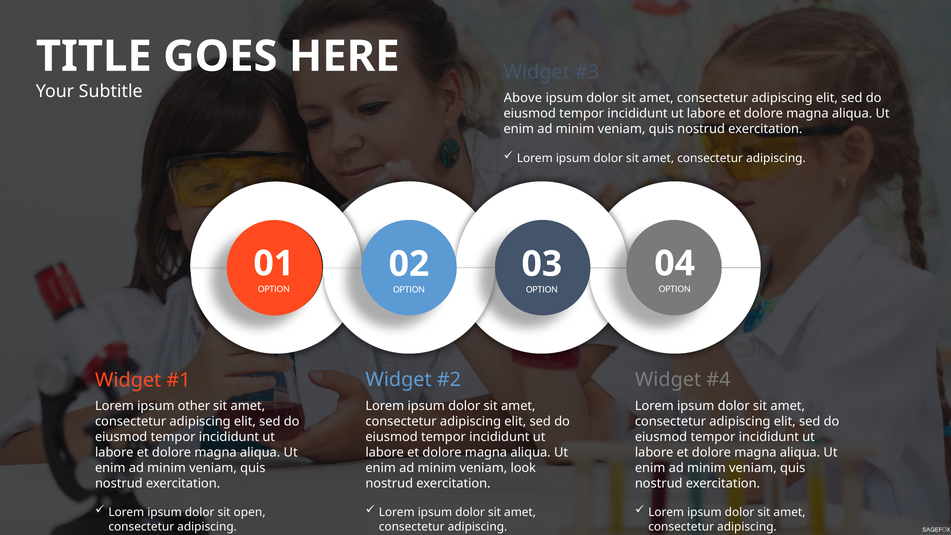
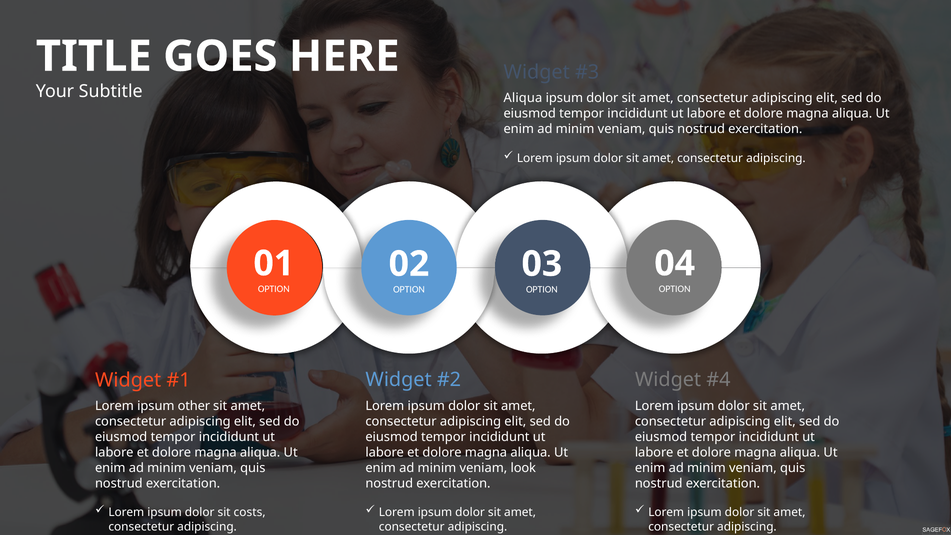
Above: Above -> Aliqua (523, 98)
open: open -> costs (250, 512)
